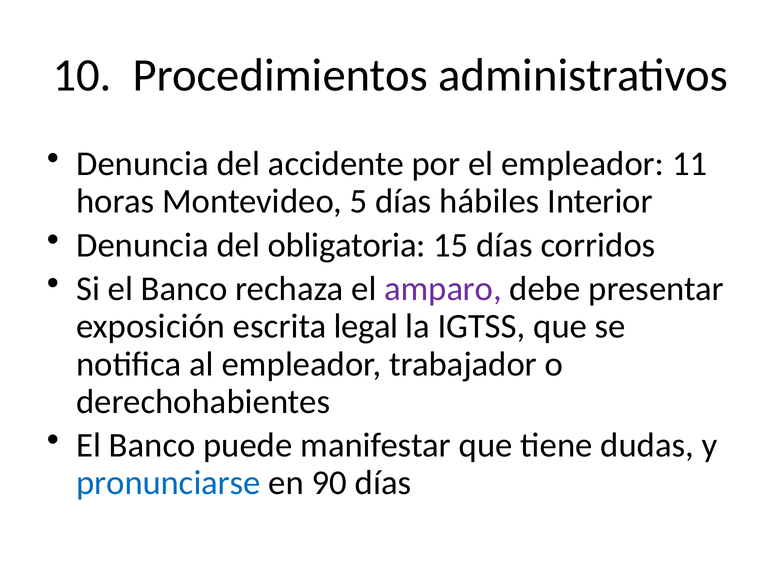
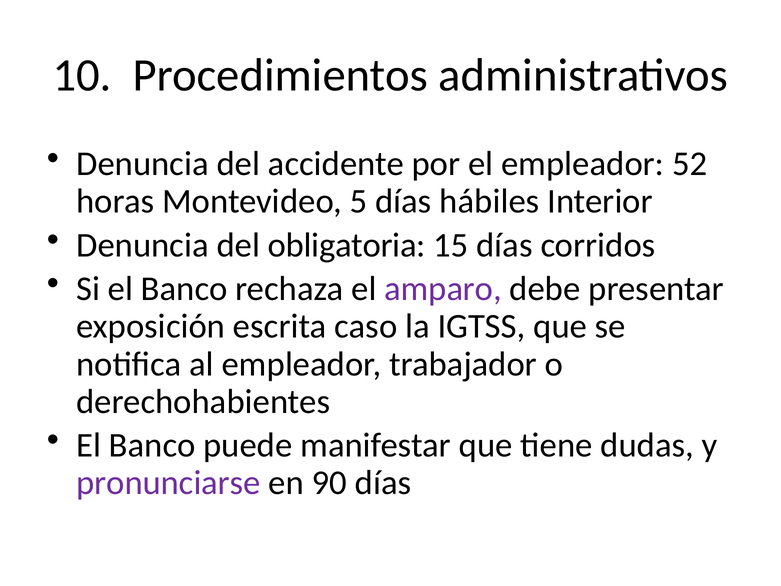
11: 11 -> 52 (690, 164)
legal: legal -> caso (366, 326)
pronunciarse colour: blue -> purple (168, 483)
